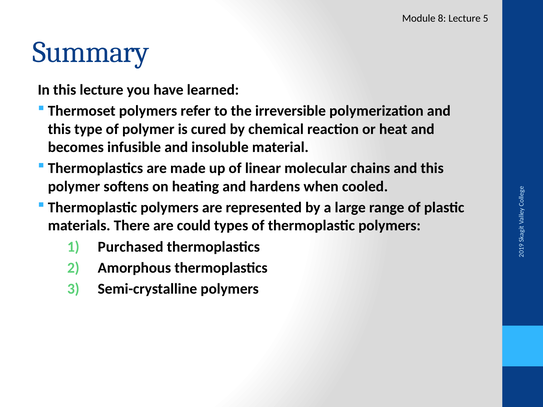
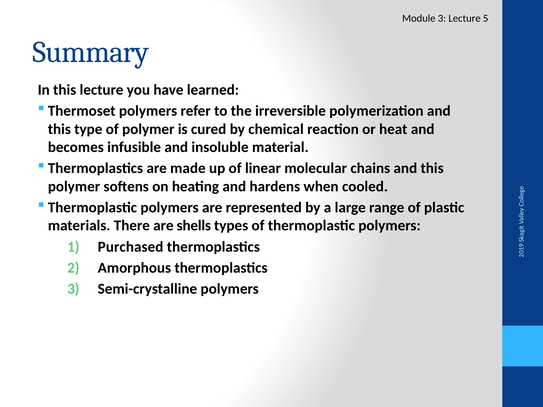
Module 8: 8 -> 3 (442, 18)
could: could -> shells (194, 226)
